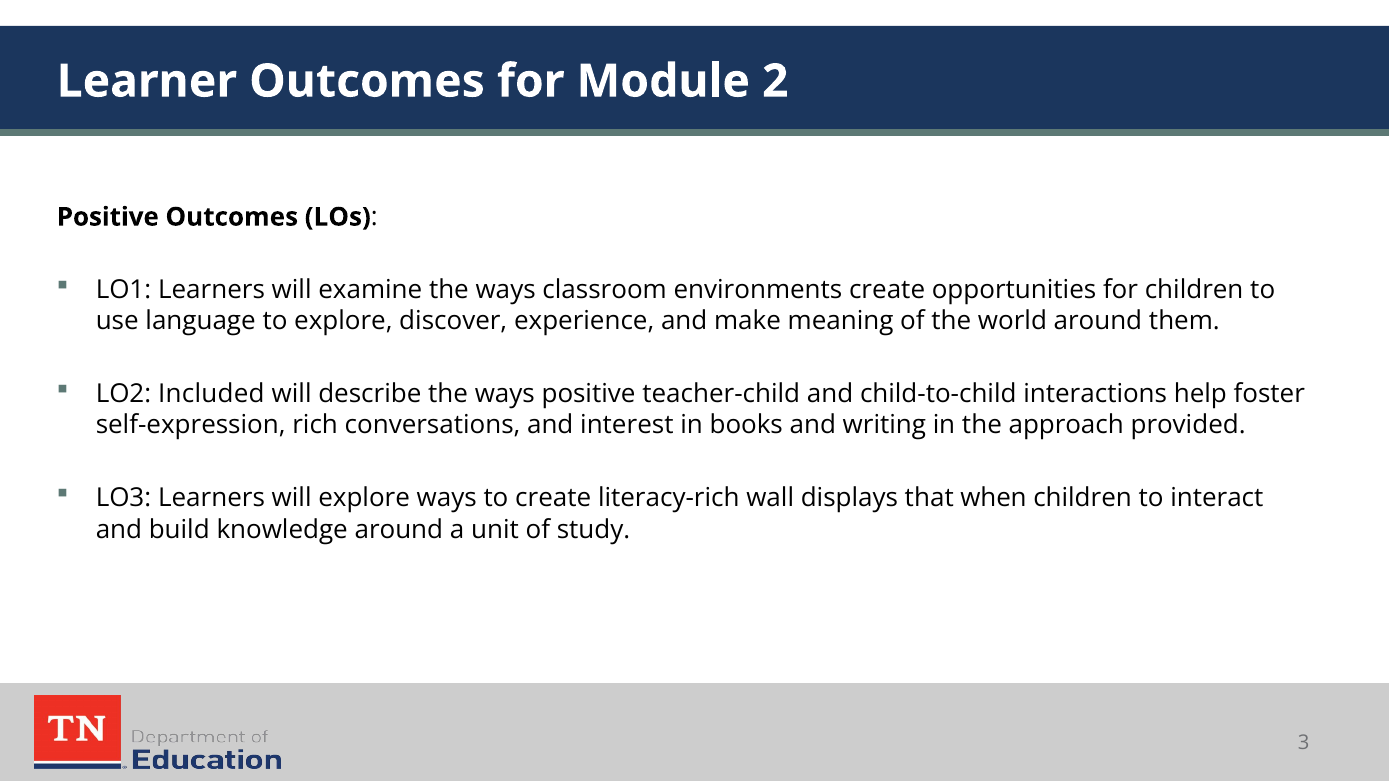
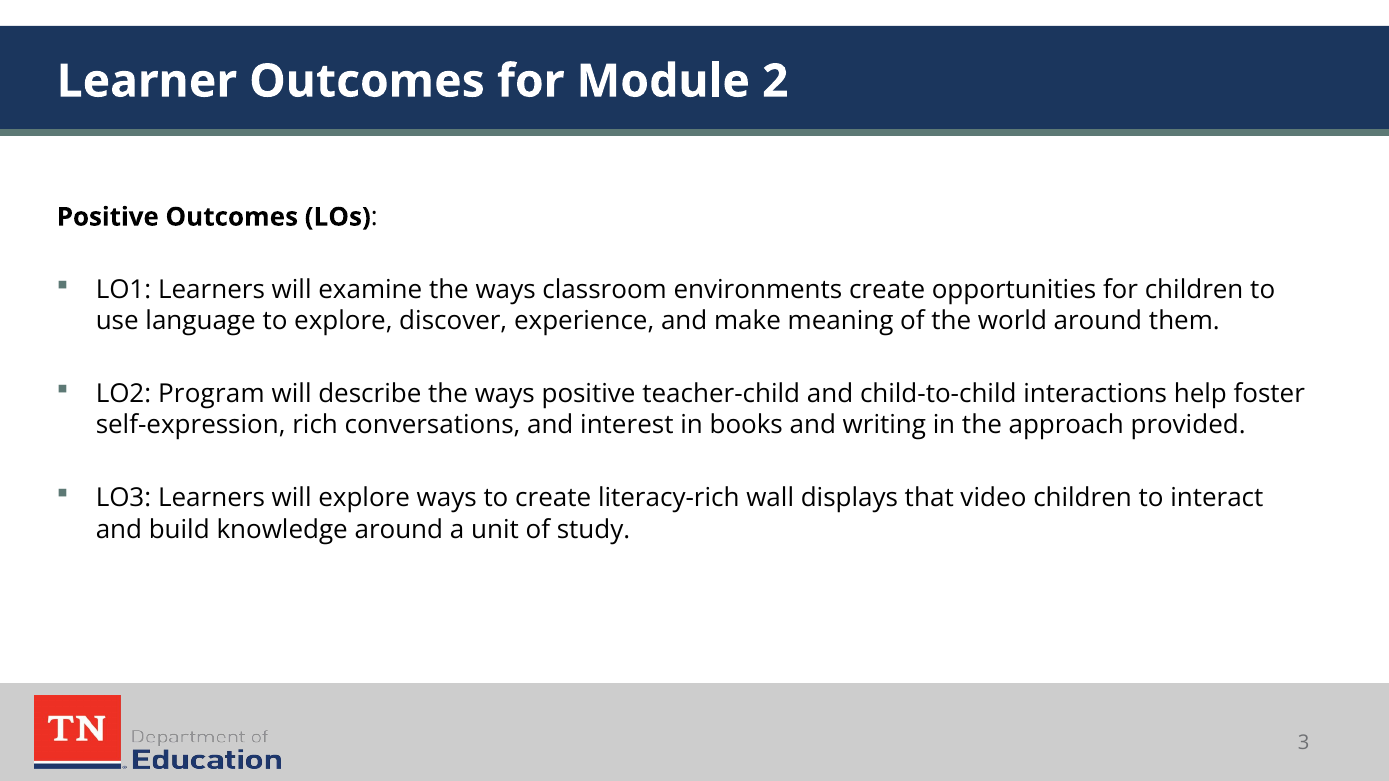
Included: Included -> Program (211, 394)
when: when -> video (993, 498)
